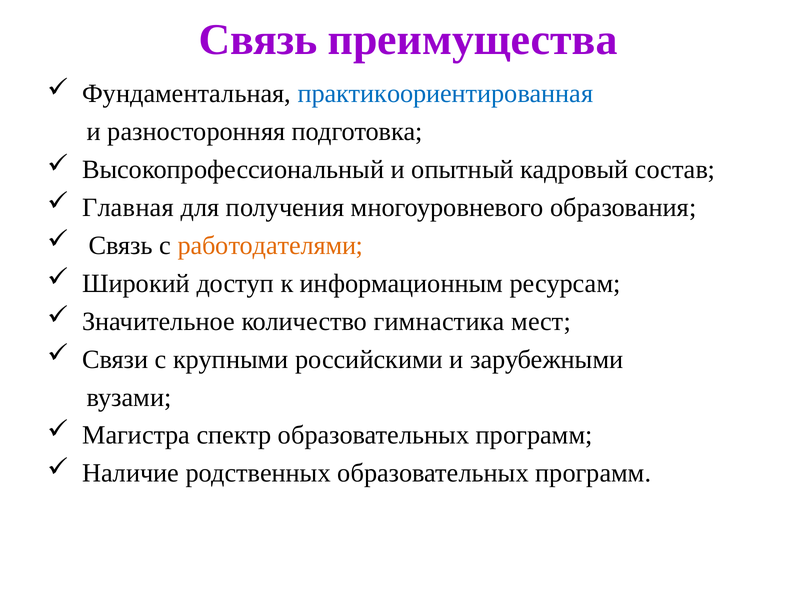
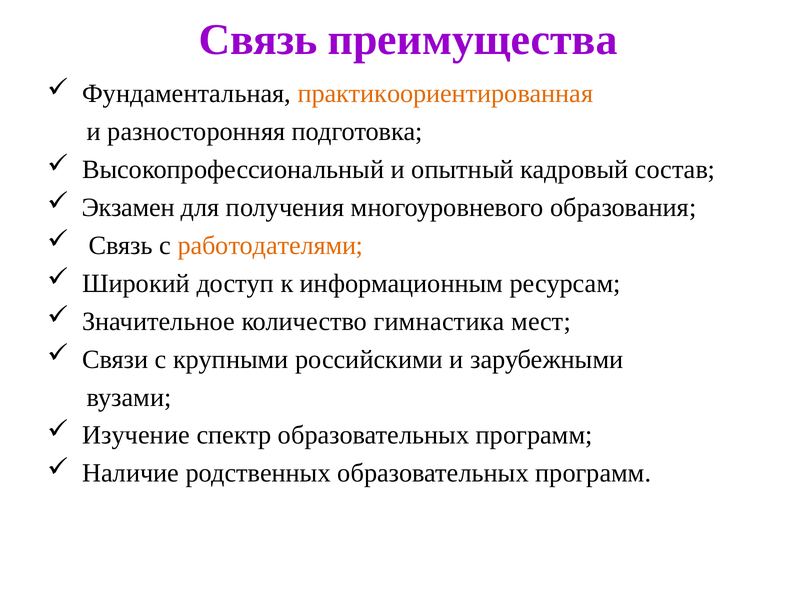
практикоориентированная colour: blue -> orange (445, 94)
Главная: Главная -> Экзамен (128, 207)
Магистра: Магистра -> Изучение (136, 435)
